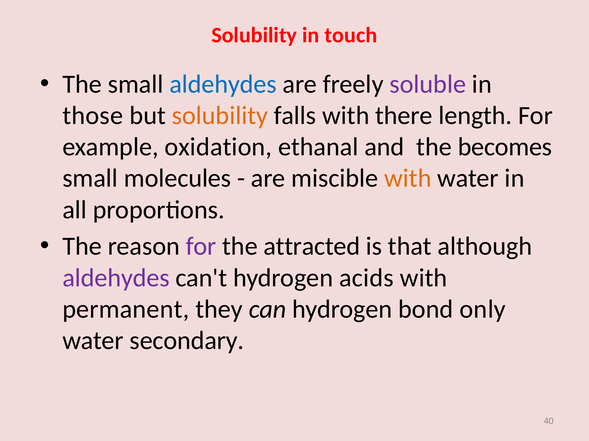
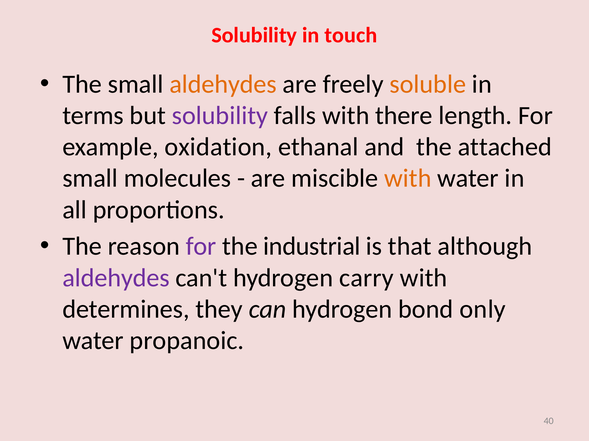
aldehydes colour: blue -> orange (223, 84)
soluble colour: purple -> orange (428, 84)
those: those -> terms (93, 116)
solubility colour: orange -> purple (220, 116)
becomes: becomes -> attached (505, 147)
attracted: attracted -> industrial (312, 247)
acids: acids -> carry (366, 278)
permanent: permanent -> determines (126, 310)
secondary: secondary -> propanoic (187, 341)
